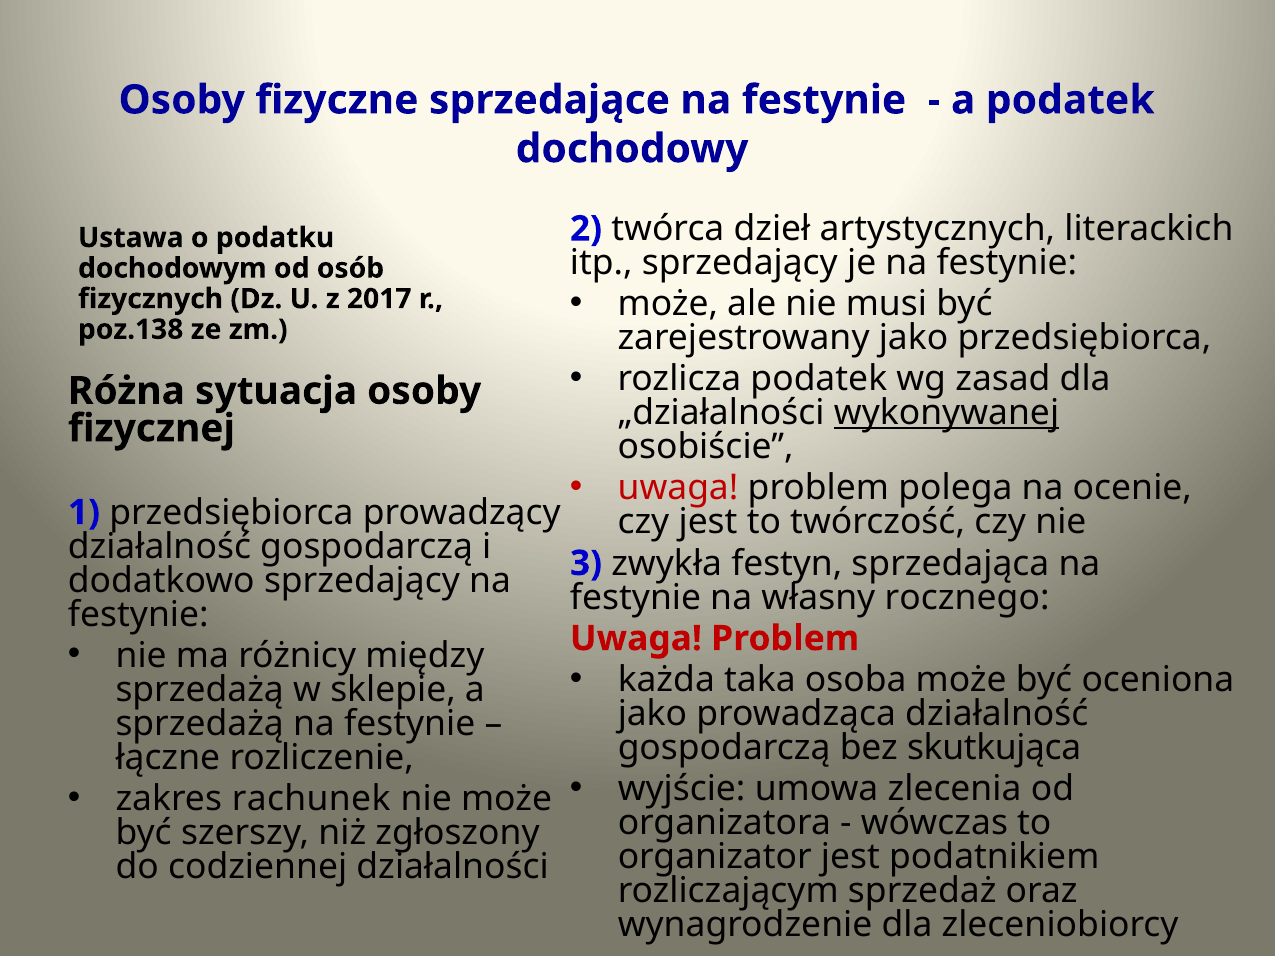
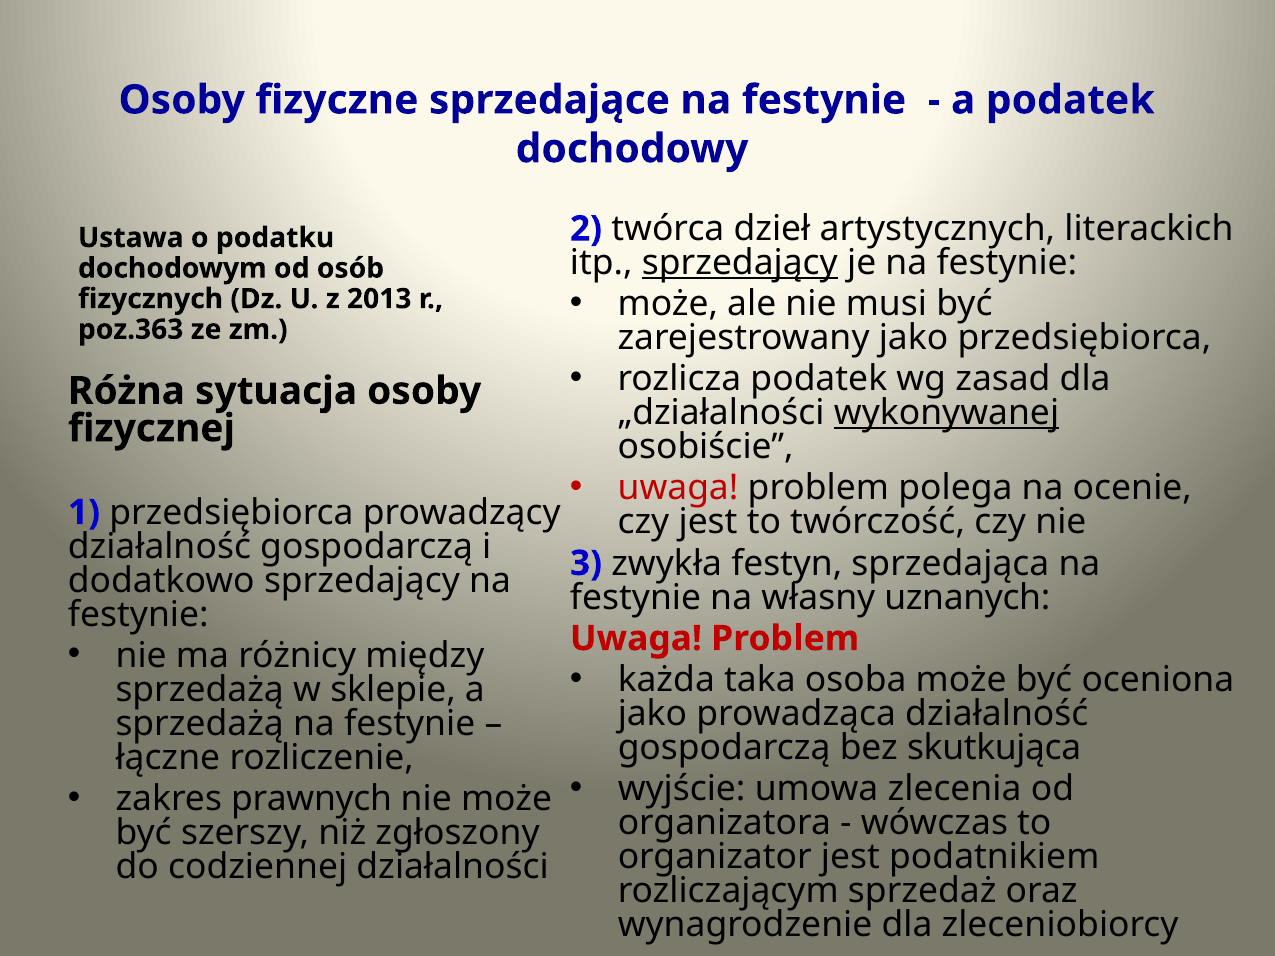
sprzedający underline: none -> present (740, 263)
2017: 2017 -> 2013 (379, 299)
poz.138: poz.138 -> poz.363 (131, 330)
rocznego: rocznego -> uznanych (967, 598)
rachunek: rachunek -> prawnych (312, 799)
